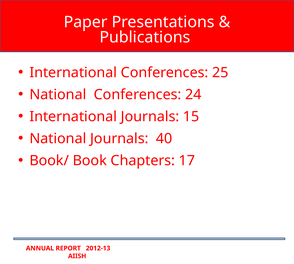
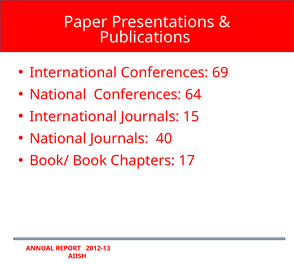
25: 25 -> 69 (220, 73)
24: 24 -> 64 (193, 95)
